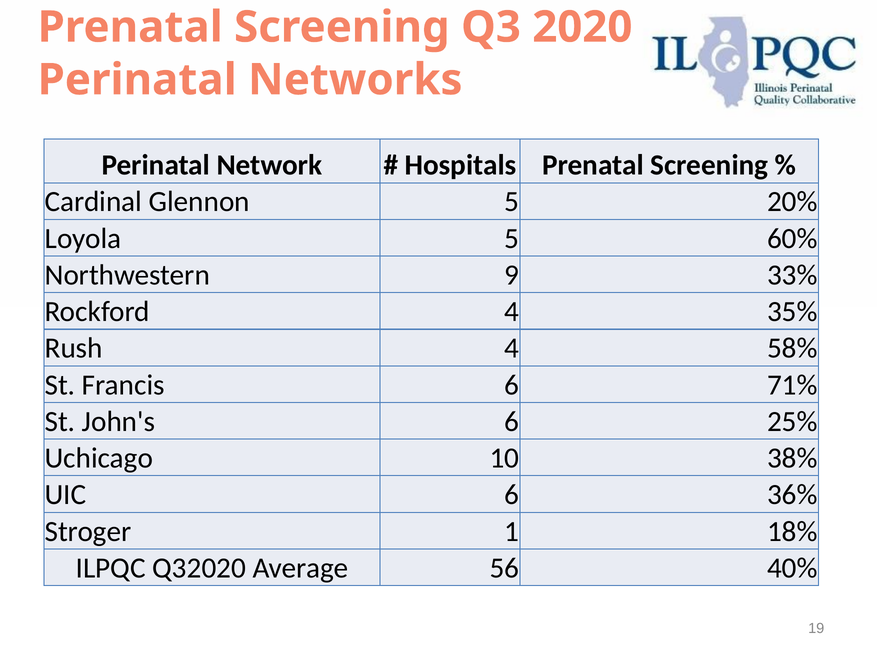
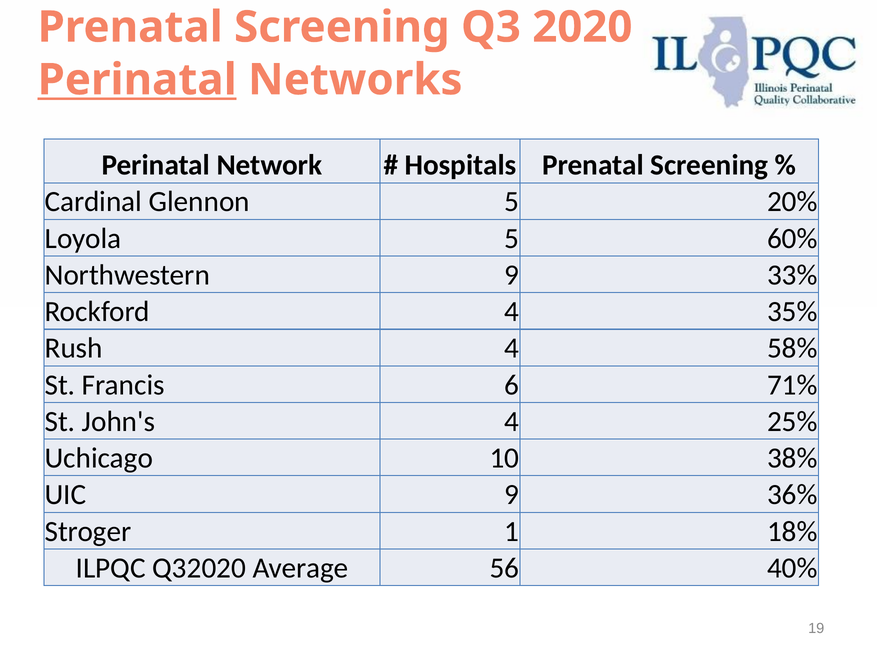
Perinatal underline: none -> present (137, 80)
John's 6: 6 -> 4 (512, 421)
UIC 6: 6 -> 9 (512, 495)
